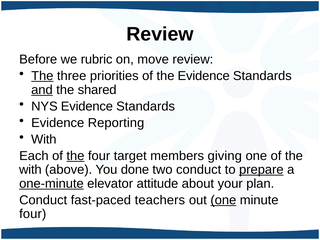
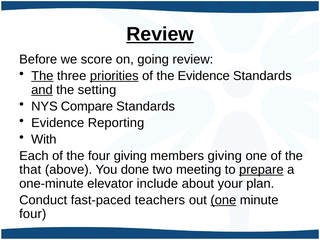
Review underline: none -> present (160, 34)
rubric: rubric -> score (97, 59)
move: move -> going (153, 59)
priorities underline: none -> present (114, 76)
shared: shared -> setting (97, 90)
NYS Evidence: Evidence -> Compare (87, 106)
the underline: present -> none (75, 156)
four target: target -> giving (130, 156)
with: with -> that (30, 170)
two conduct: conduct -> meeting (199, 170)
one-minute underline: present -> none (51, 184)
attitude: attitude -> include (157, 184)
